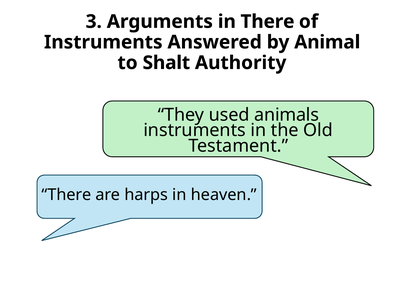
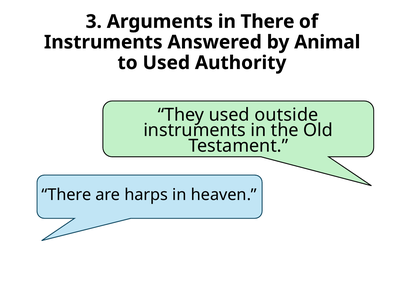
to Shalt: Shalt -> Used (166, 63)
animals: animals -> outside (286, 115)
